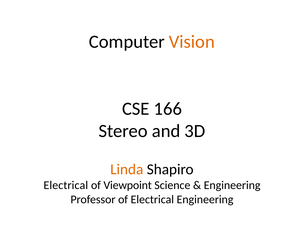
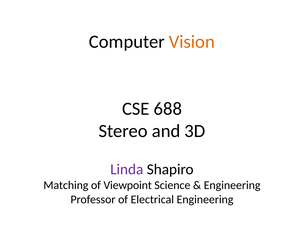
166: 166 -> 688 (168, 109)
Linda colour: orange -> purple (127, 169)
Electrical: Electrical -> Matching (66, 185)
